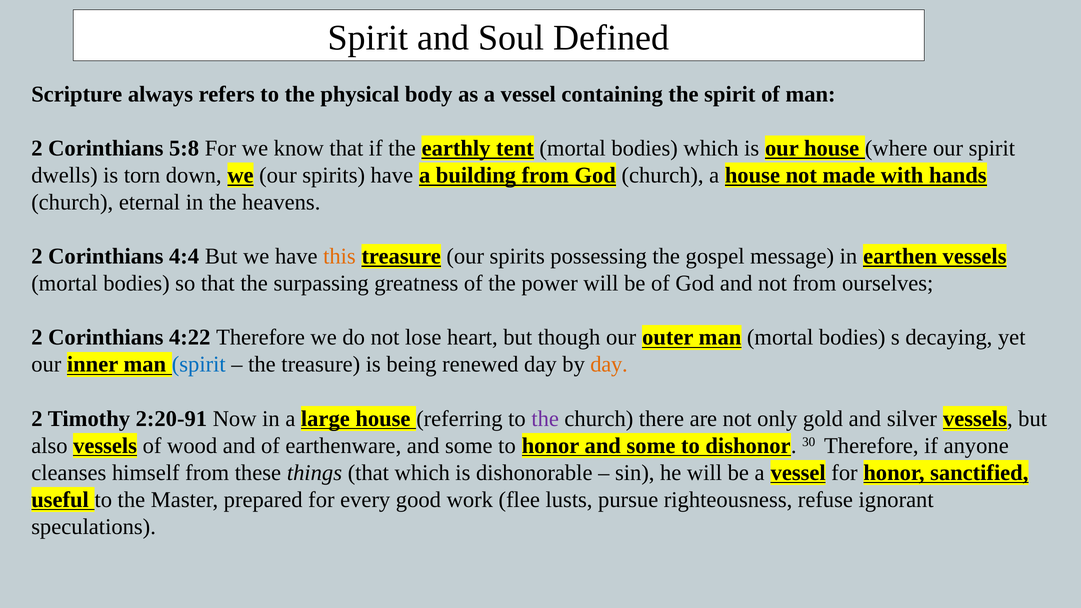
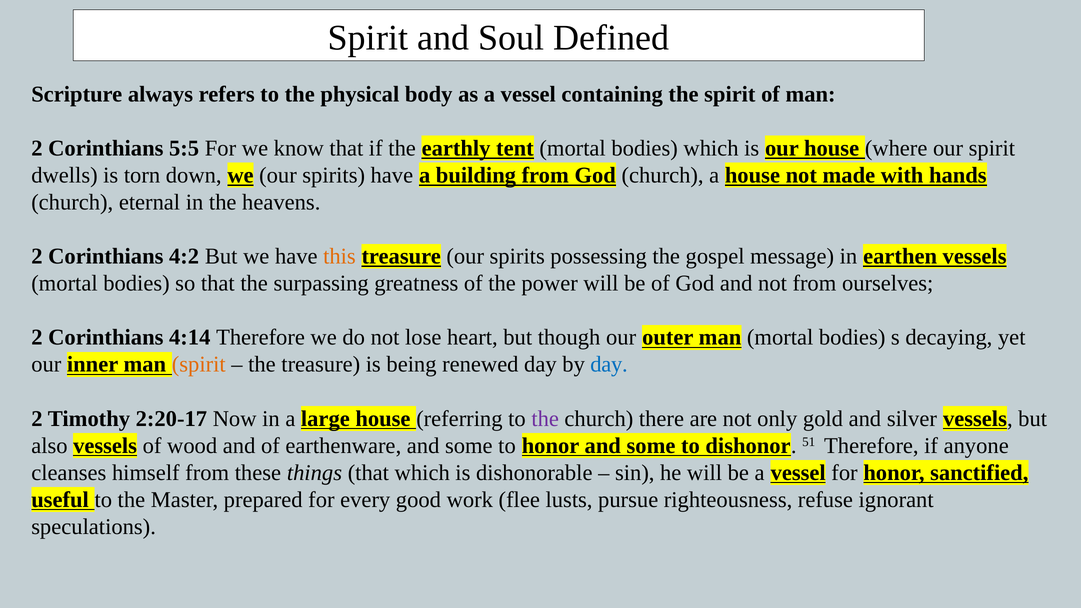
5:8: 5:8 -> 5:5 (184, 148)
4:4: 4:4 -> 4:2 (184, 256)
4:22: 4:22 -> 4:14 (190, 338)
spirit colour: blue -> orange (199, 365)
day colour: orange -> blue (609, 365)
2:20-91: 2:20-91 -> 2:20-17 (171, 419)
30: 30 -> 51 (809, 442)
